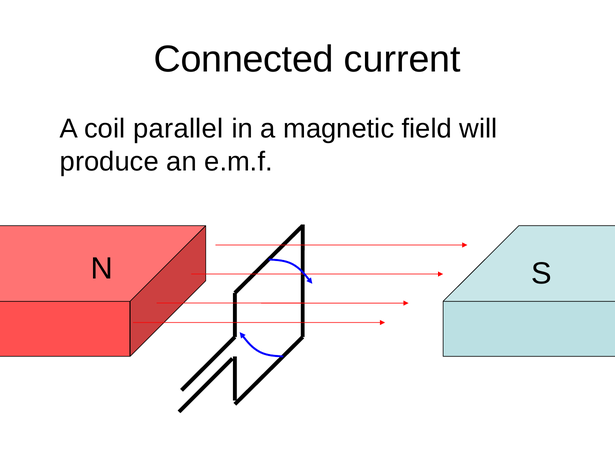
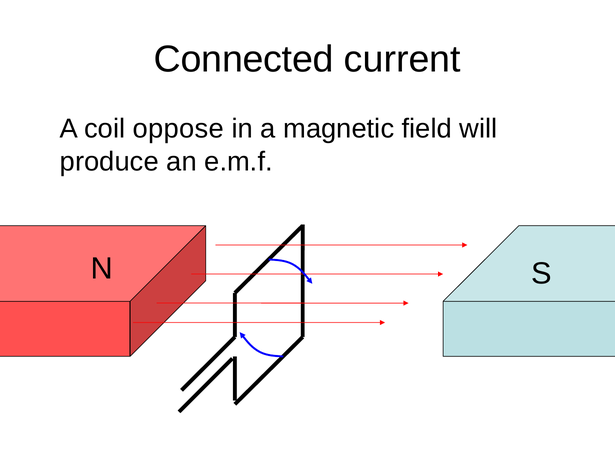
parallel: parallel -> oppose (178, 129)
